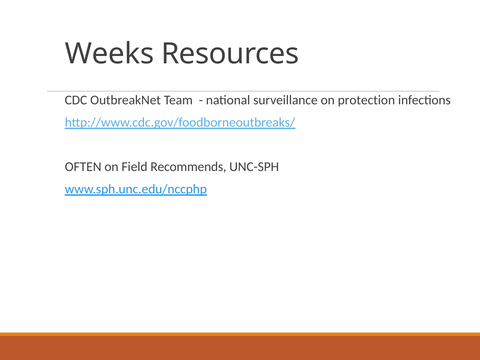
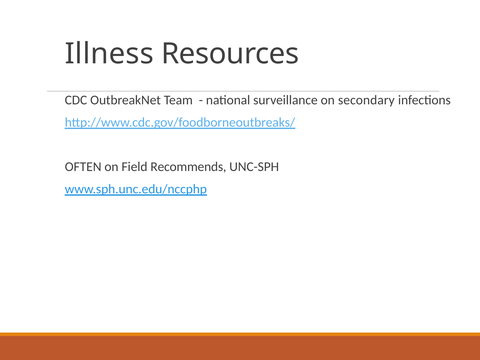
Weeks: Weeks -> Illness (109, 54)
protection: protection -> secondary (366, 100)
